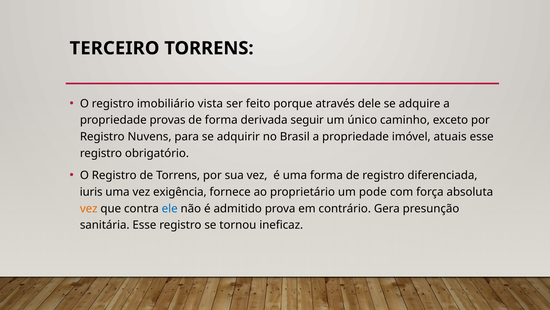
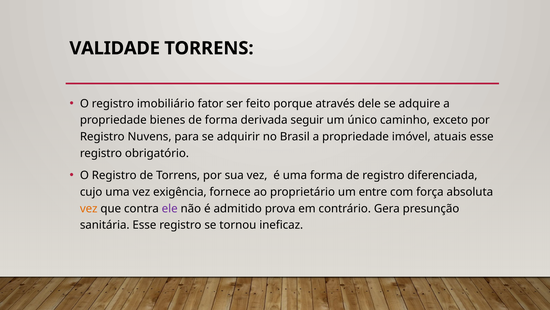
TERCEIRO: TERCEIRO -> VALIDADE (115, 48)
vista: vista -> fator (210, 103)
provas: provas -> bienes (167, 120)
iuris: iuris -> cujo (91, 192)
pode: pode -> entre (373, 192)
ele colour: blue -> purple (170, 208)
